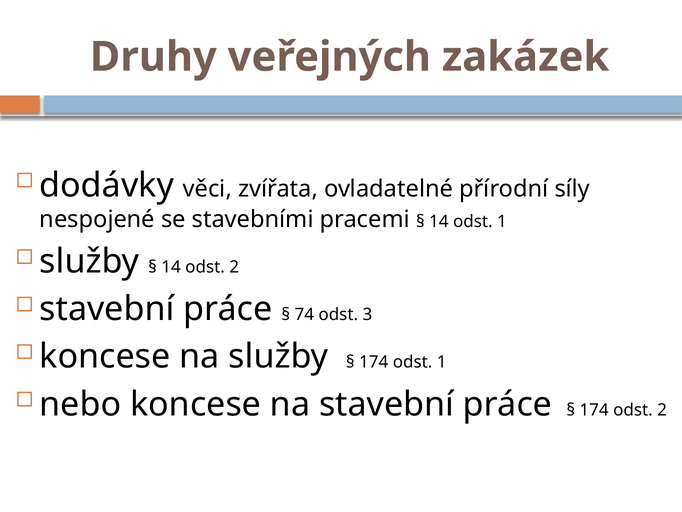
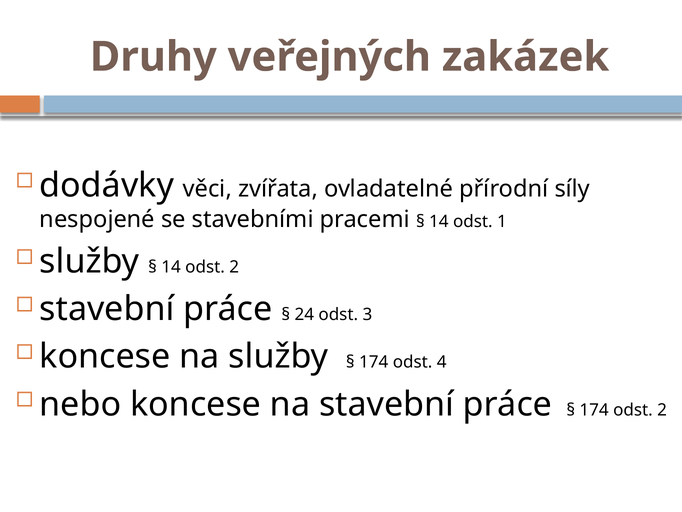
74: 74 -> 24 (304, 314)
174 odst 1: 1 -> 4 (442, 362)
